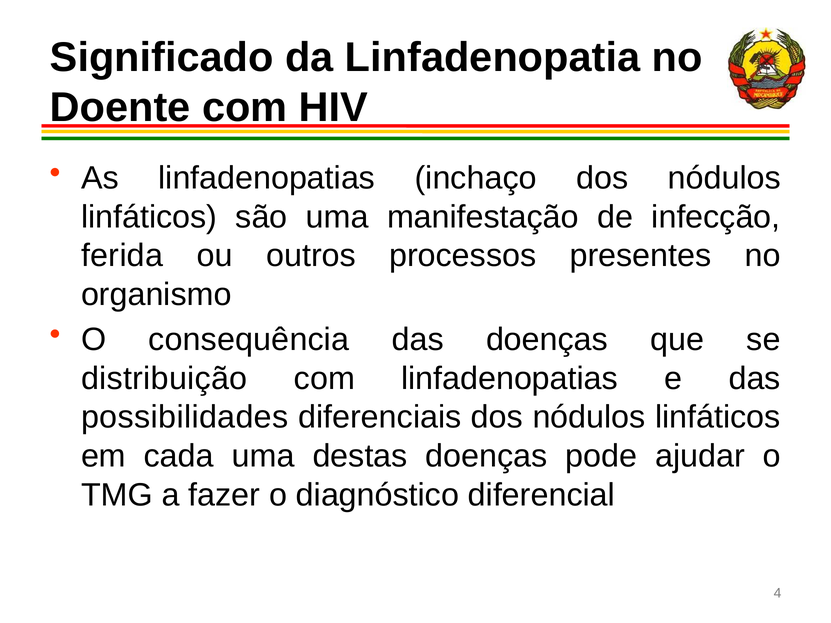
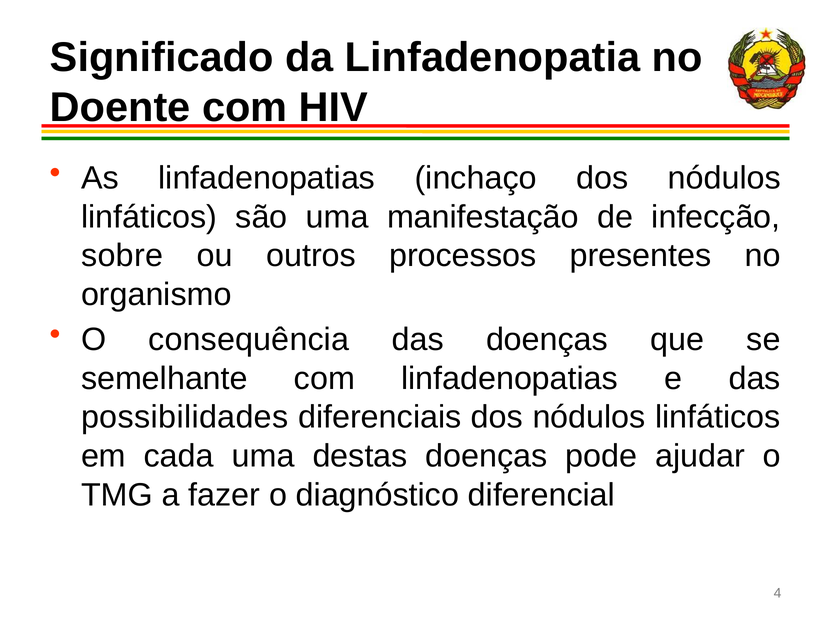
ferida: ferida -> sobre (122, 256)
distribuição: distribuição -> semelhante (164, 379)
